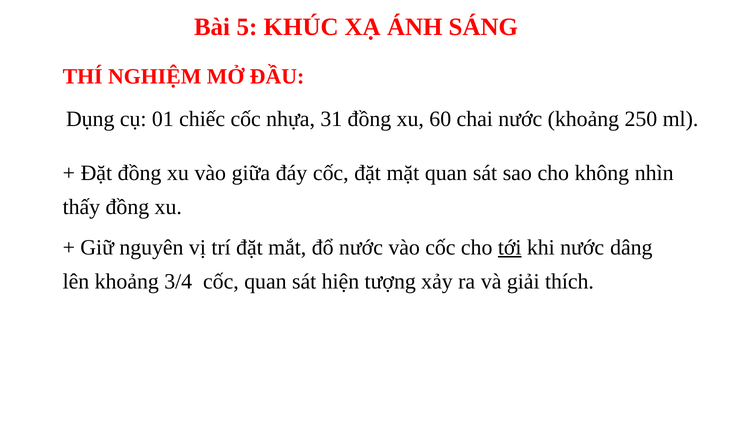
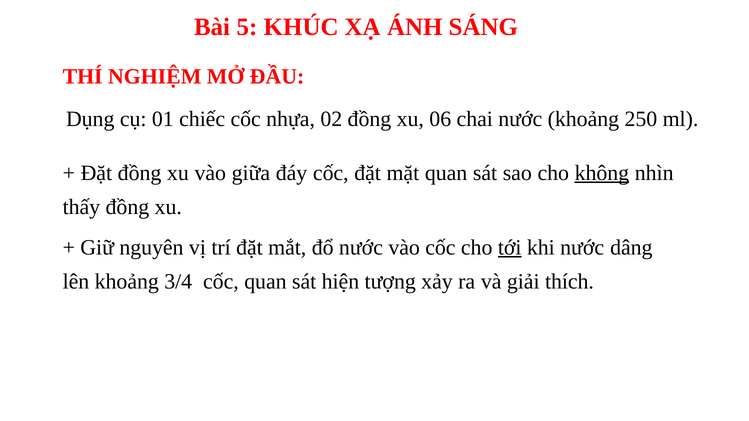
31: 31 -> 02 (331, 119)
60: 60 -> 06 (440, 119)
không underline: none -> present (602, 173)
